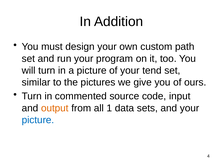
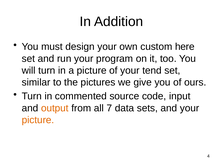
path: path -> here (185, 47)
1: 1 -> 7 (109, 108)
picture colour: blue -> orange (38, 120)
